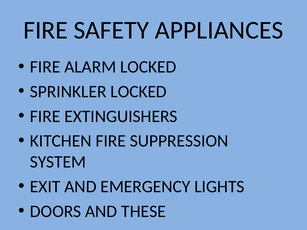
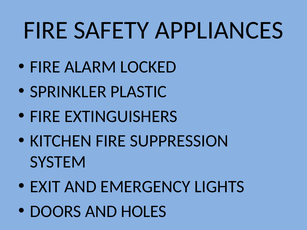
SPRINKLER LOCKED: LOCKED -> PLASTIC (139, 92)
THESE: THESE -> HOLES (144, 212)
